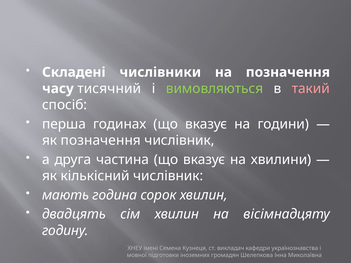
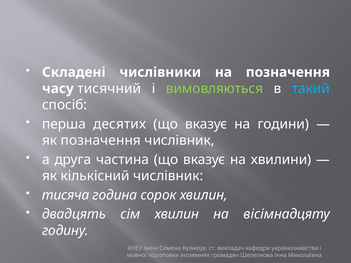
такий colour: pink -> light blue (311, 89)
годинах: годинах -> десятих (120, 124)
мають: мають -> тисяча (66, 195)
